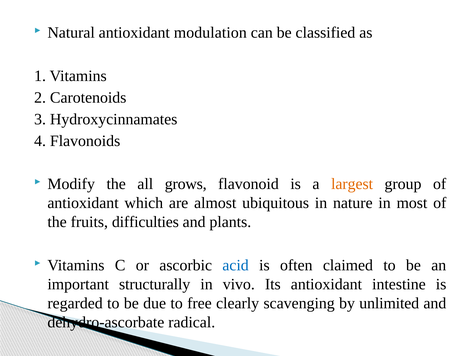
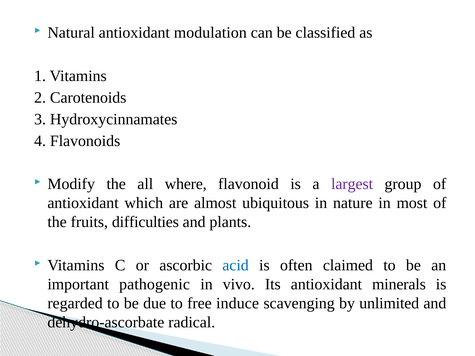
grows: grows -> where (186, 184)
largest colour: orange -> purple (352, 184)
structurally: structurally -> pathogenic (155, 284)
intestine: intestine -> minerals (399, 284)
clearly: clearly -> induce (238, 303)
